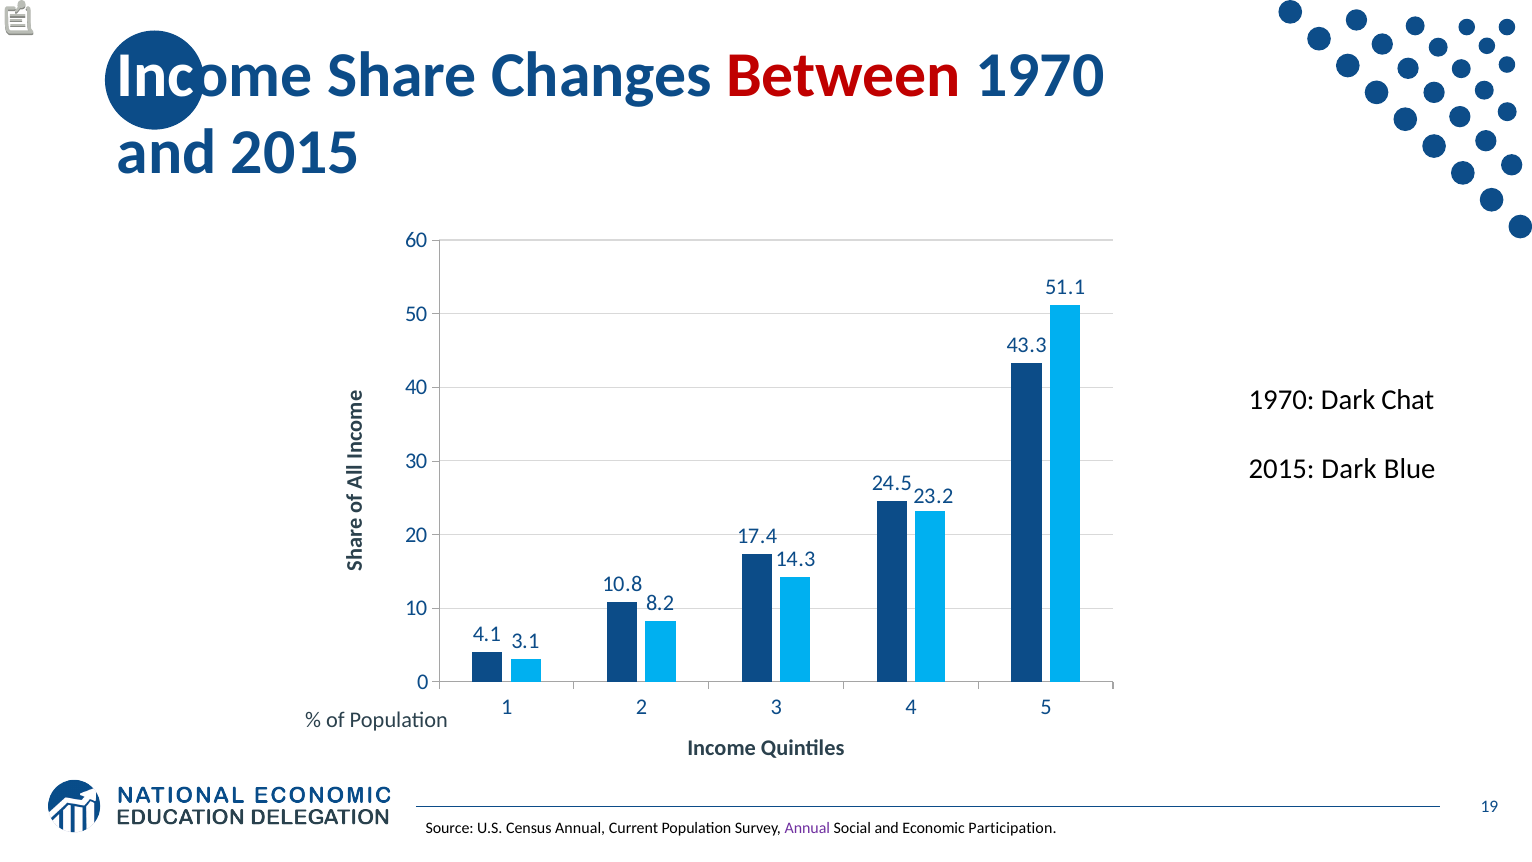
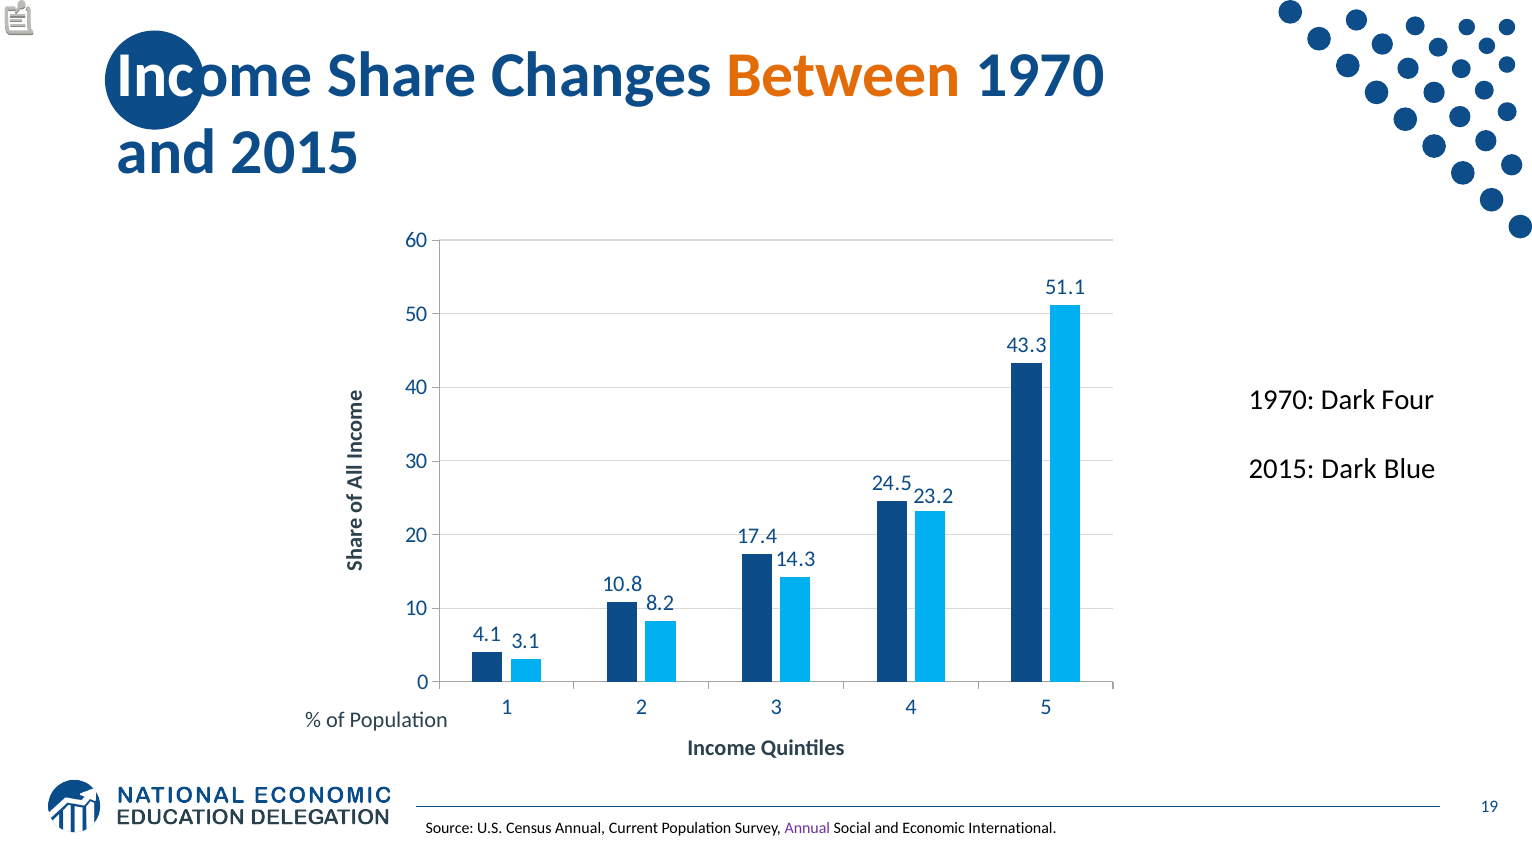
Between colour: red -> orange (844, 76)
Chat: Chat -> Four (1408, 400)
Participation: Participation -> International (1013, 828)
